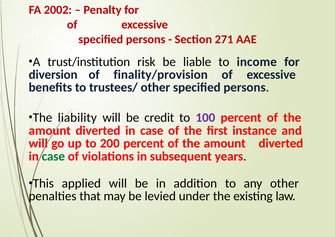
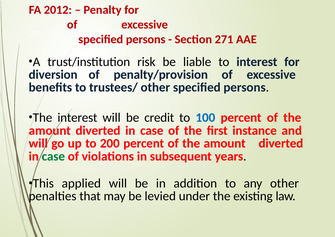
2002: 2002 -> 2012 (58, 10)
to income: income -> interest (257, 62)
finality/provision: finality/provision -> penalty/provision (161, 75)
The liability: liability -> interest (77, 118)
100 colour: purple -> blue (205, 118)
